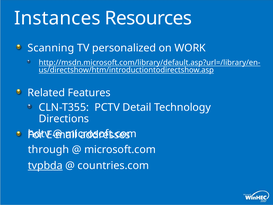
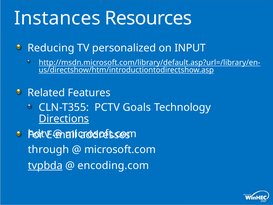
Scanning: Scanning -> Reducing (51, 48)
WORK: WORK -> INPUT (190, 48)
Detail: Detail -> Goals (137, 107)
Directions underline: none -> present (64, 119)
countries.com: countries.com -> encoding.com (113, 165)
